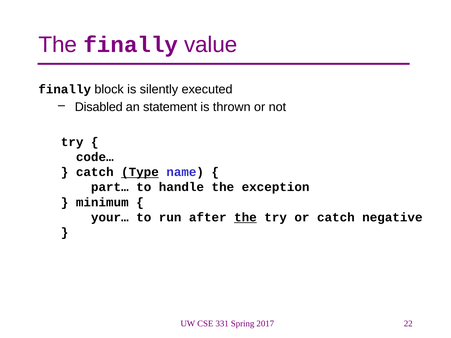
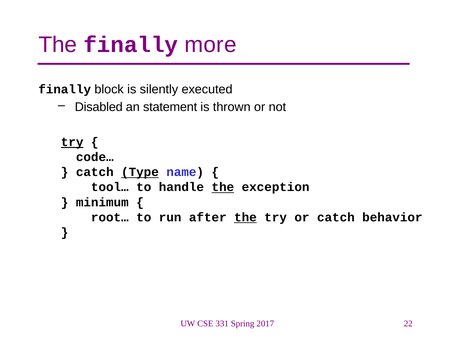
value: value -> more (211, 45)
try underline: none -> present (72, 142)
part…: part… -> tool… (110, 187)
the underline: none -> present (223, 187)
your…: your… -> root… (110, 217)
negative: negative -> behavior (392, 217)
